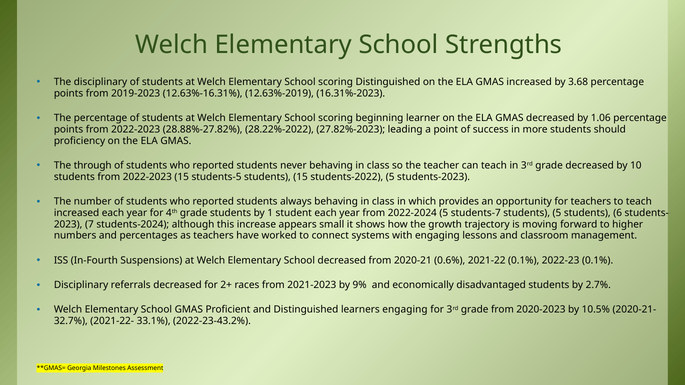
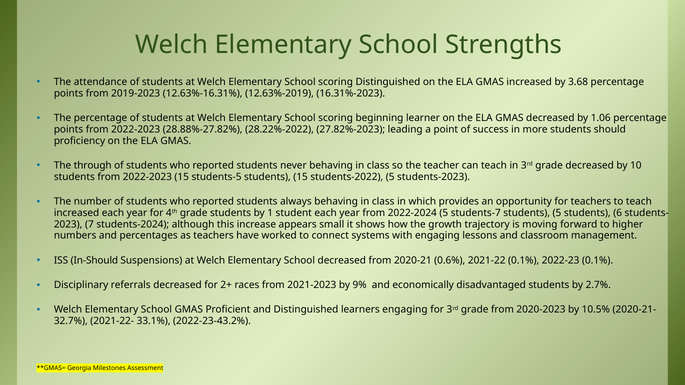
The disciplinary: disciplinary -> attendance (100, 82)
In-Fourth: In-Fourth -> In-Should (94, 261)
